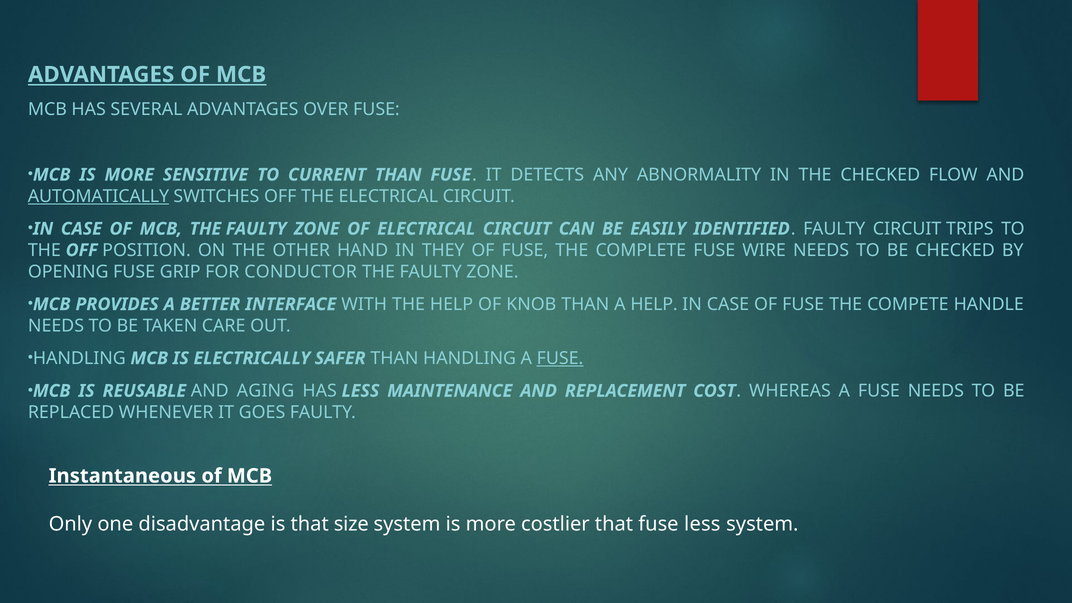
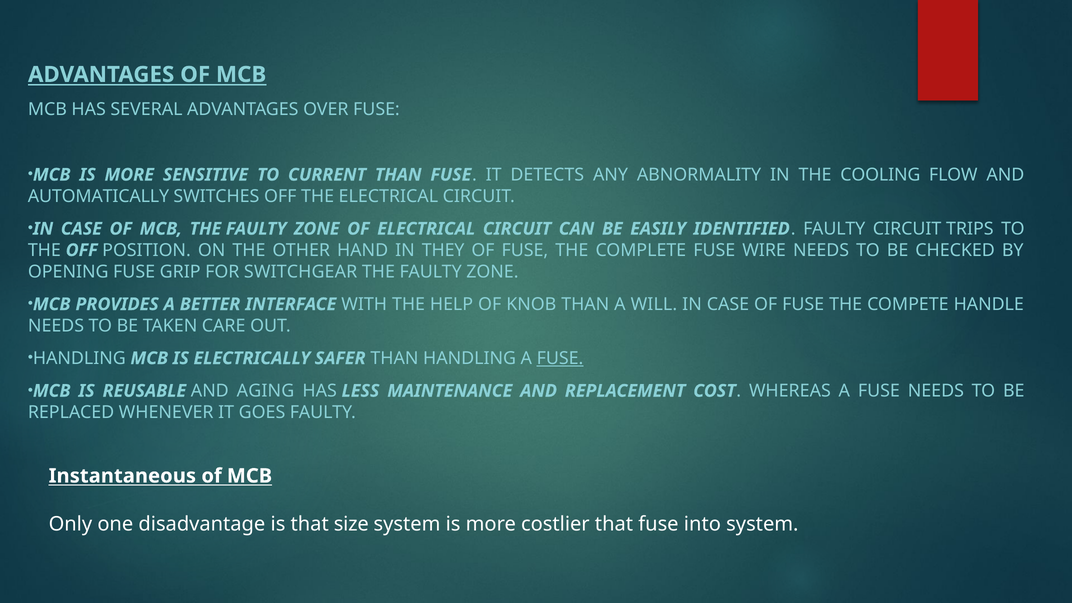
THE CHECKED: CHECKED -> COOLING (880, 175)
AUTOMATICALLY underline: present -> none (99, 196)
CONDUCTOR: CONDUCTOR -> SWITCHGEAR (301, 272)
A HELP: HELP -> WILL (654, 304)
fuse less: less -> into (702, 524)
